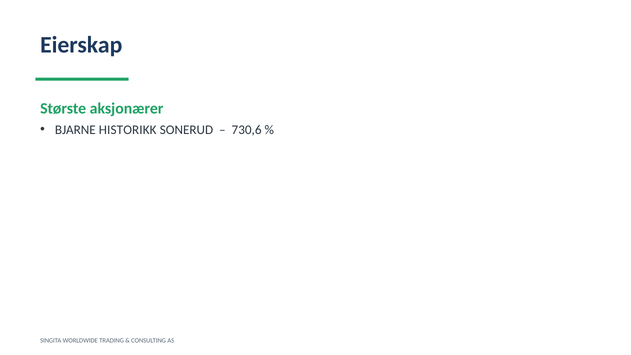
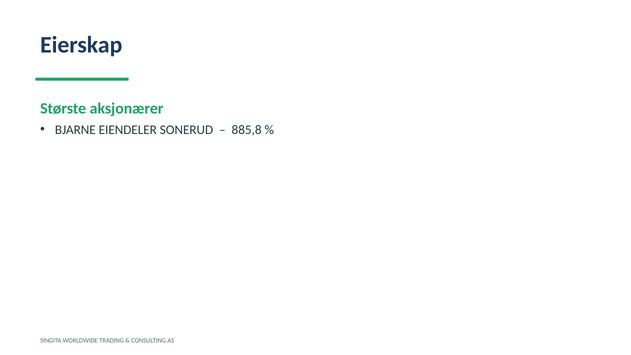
HISTORIKK: HISTORIKK -> EIENDELER (128, 130)
730,6: 730,6 -> 885,8 (247, 130)
